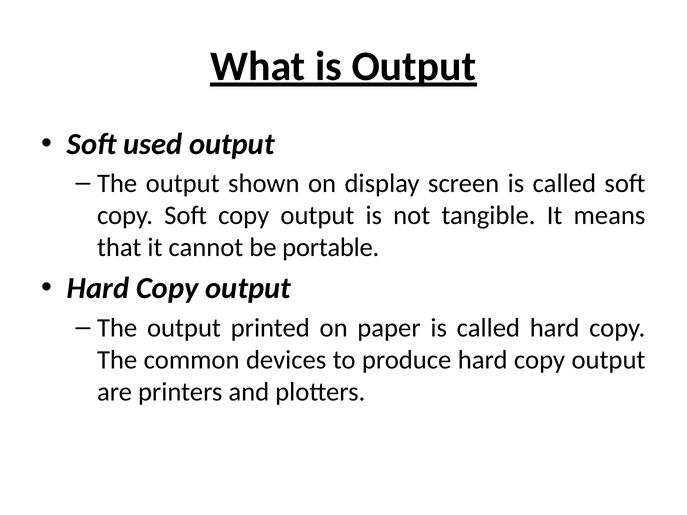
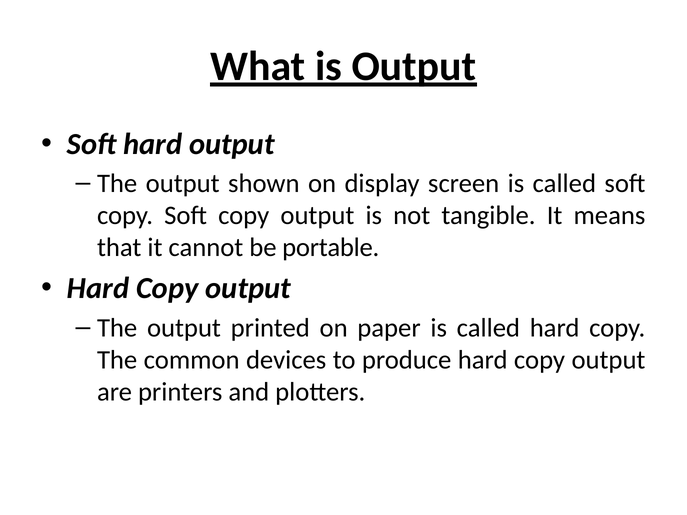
Soft used: used -> hard (153, 144)
